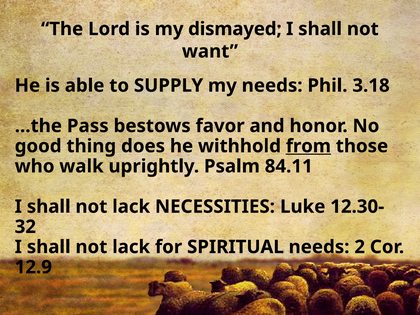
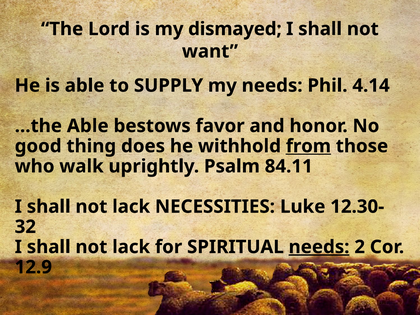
3.18: 3.18 -> 4.14 (371, 86)
…the Pass: Pass -> Able (88, 126)
needs underline: none -> present (319, 247)
